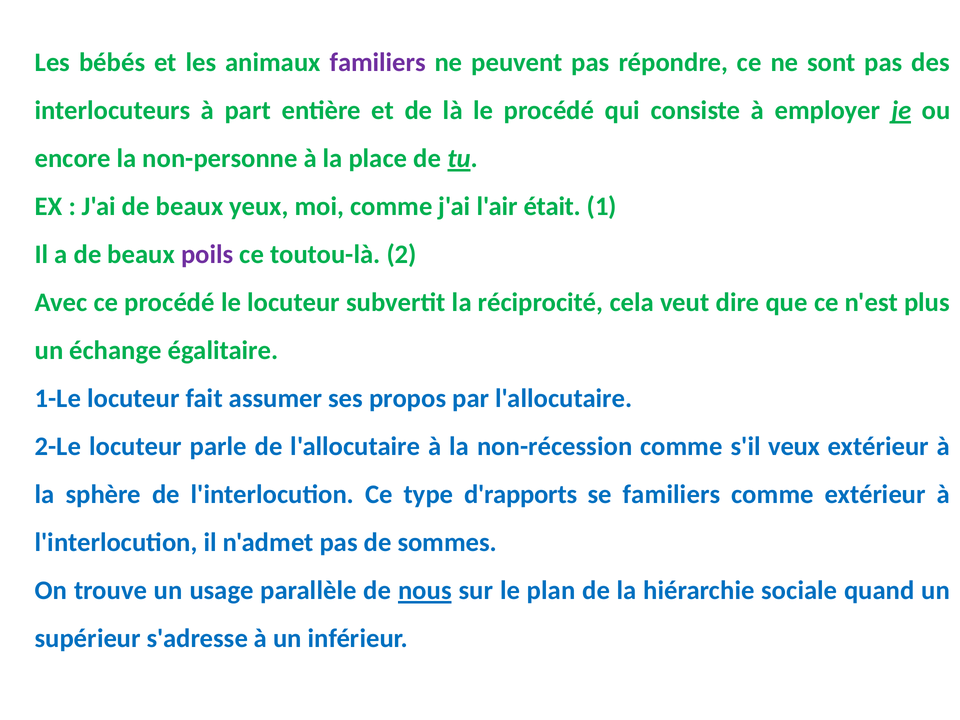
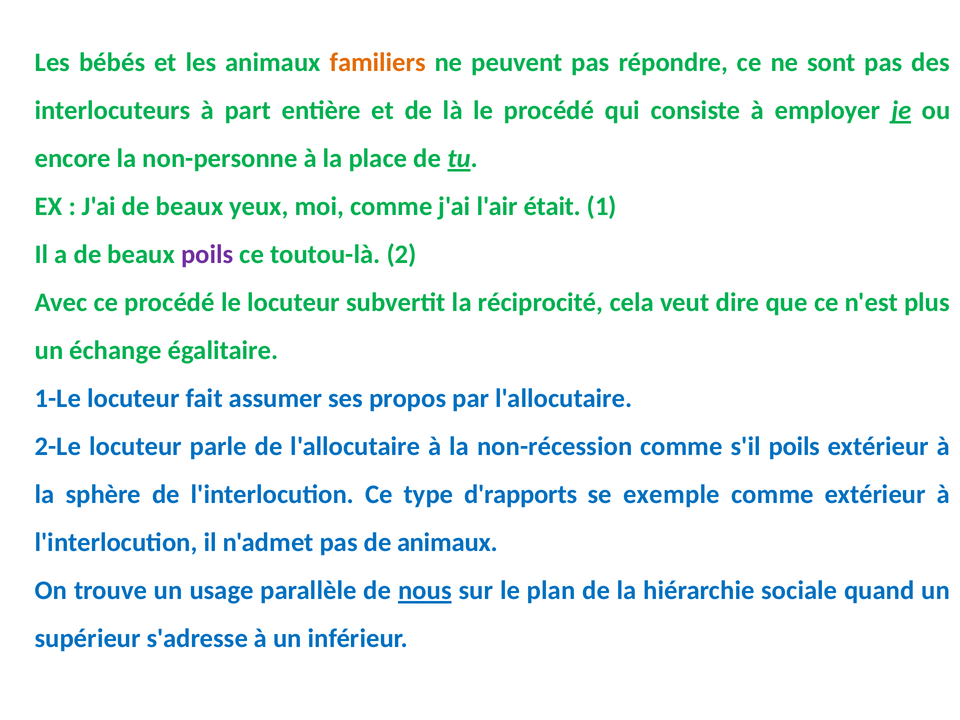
familiers colour: purple -> orange (378, 63)
s'il veux: veux -> poils (794, 447)
se familiers: familiers -> exemple (672, 495)
de sommes: sommes -> animaux (447, 543)
